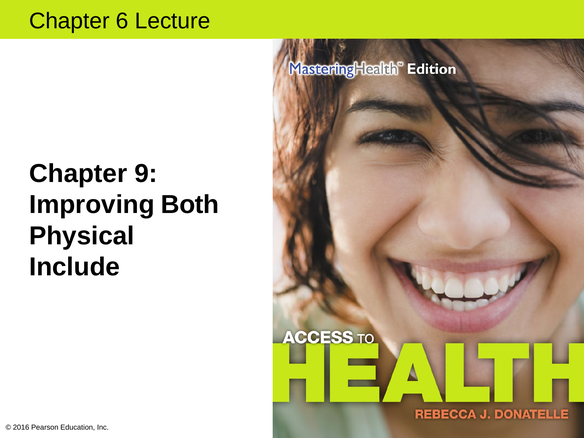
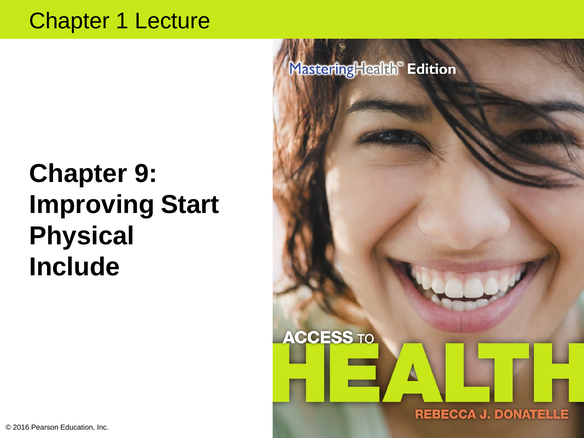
6: 6 -> 1 (122, 21)
Both: Both -> Start (190, 205)
